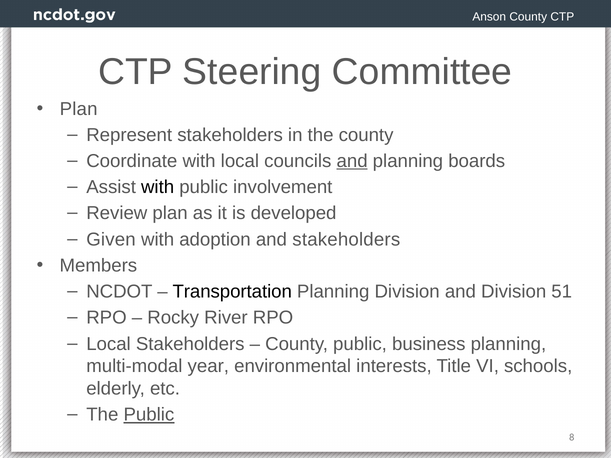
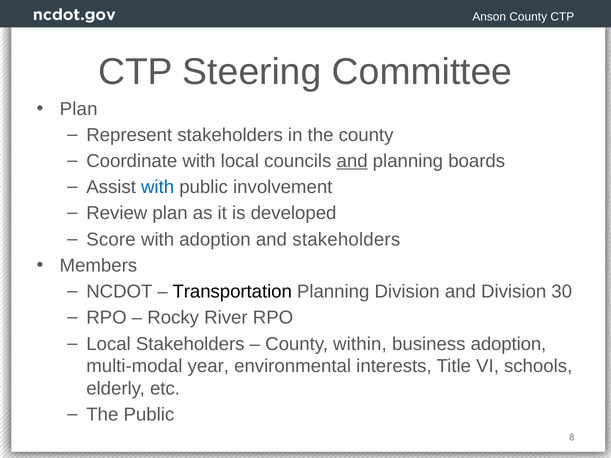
with colour: black -> blue (158, 187)
Given: Given -> Score (111, 240)
51: 51 -> 30 (562, 292)
County public: public -> within (360, 344)
business planning: planning -> adoption (508, 344)
Public underline: present -> none (149, 415)
